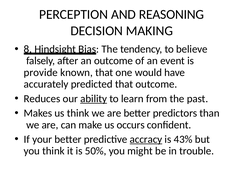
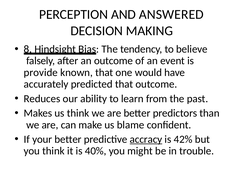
REASONING: REASONING -> ANSWERED (171, 15)
ability underline: present -> none (94, 99)
occurs: occurs -> blame (131, 125)
43%: 43% -> 42% (183, 139)
50%: 50% -> 40% (96, 151)
